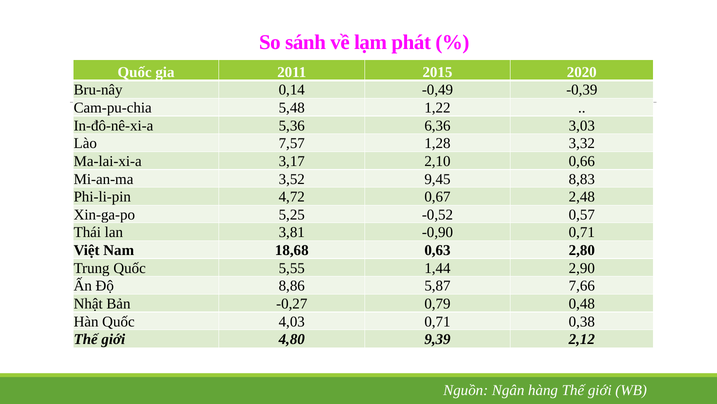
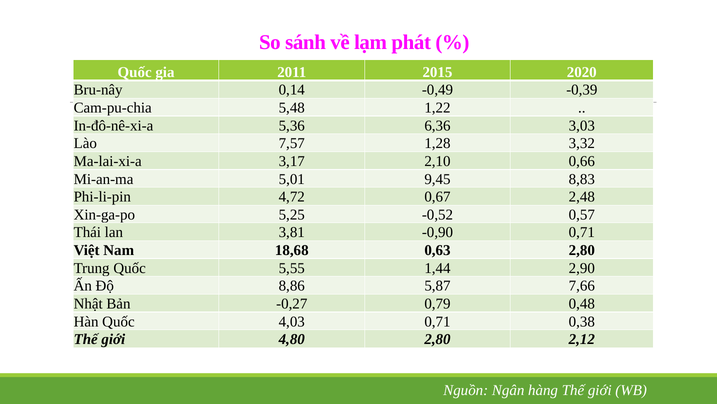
3,52: 3,52 -> 5,01 (292, 179)
4,80 9,39: 9,39 -> 2,80 (437, 339)
